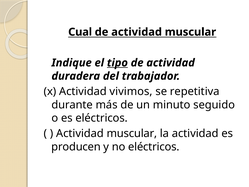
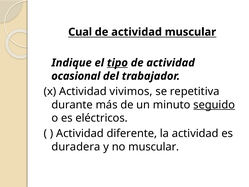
duradera: duradera -> ocasional (76, 76)
seguido underline: none -> present (214, 105)
muscular: muscular -> diferente (132, 133)
producen: producen -> duradera (76, 147)
no eléctricos: eléctricos -> muscular (154, 147)
